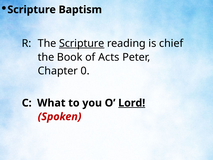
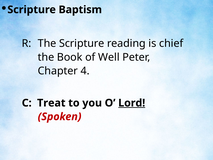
Scripture underline: present -> none (82, 43)
Acts: Acts -> Well (109, 57)
0: 0 -> 4 (85, 71)
What: What -> Treat (51, 103)
